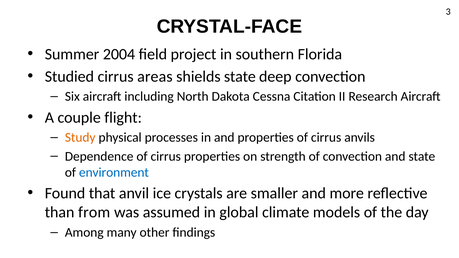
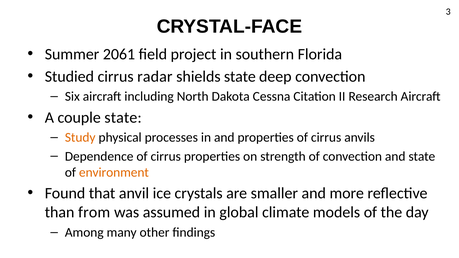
2004: 2004 -> 2061 (119, 54)
areas: areas -> radar (155, 77)
couple flight: flight -> state (123, 118)
environment colour: blue -> orange (114, 172)
